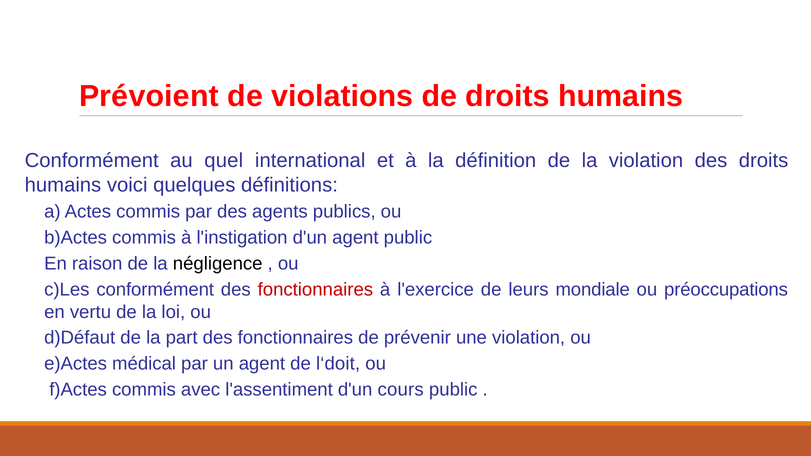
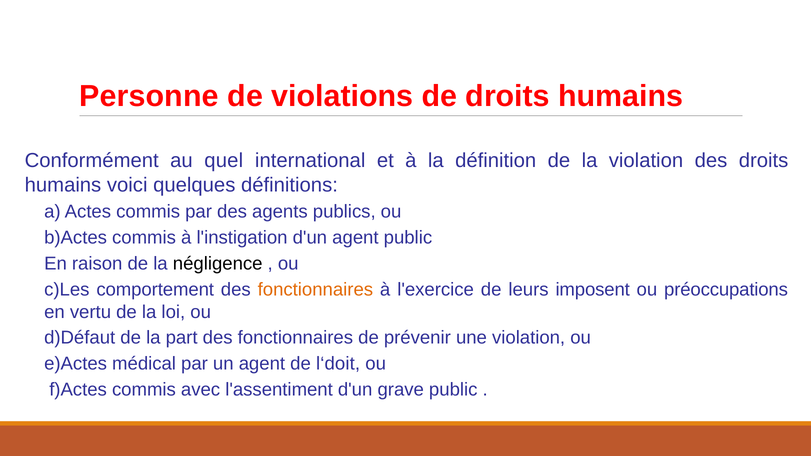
Prévoient: Prévoient -> Personne (149, 96)
c)Les conformément: conformément -> comportement (155, 290)
fonctionnaires colour: red -> orange (315, 290)
mondiale: mondiale -> imposent (593, 290)
cours: cours -> grave (401, 390)
